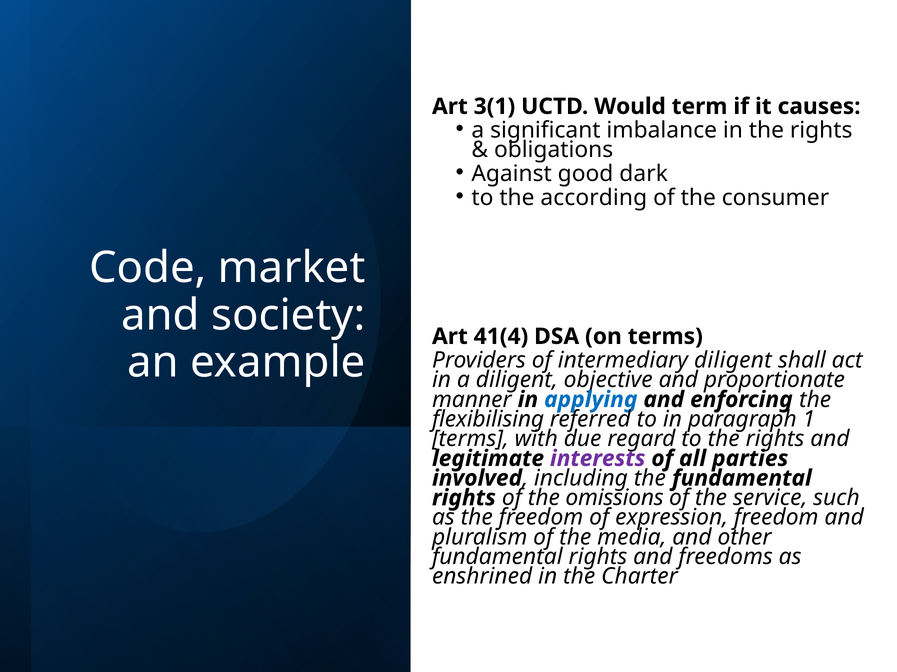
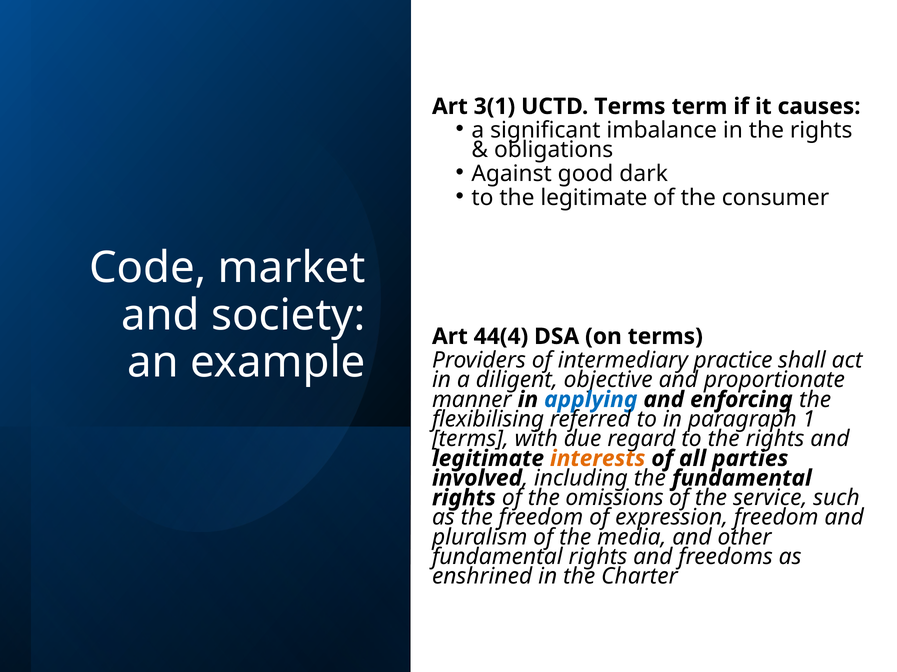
UCTD Would: Would -> Terms (630, 107)
the according: according -> legitimate (594, 198)
41(4: 41(4 -> 44(4 (501, 337)
intermediary diligent: diligent -> practice (733, 361)
interests colour: purple -> orange (598, 459)
